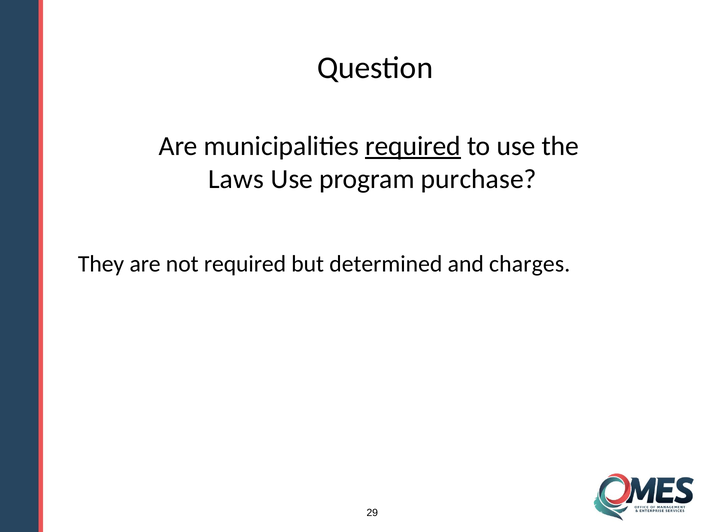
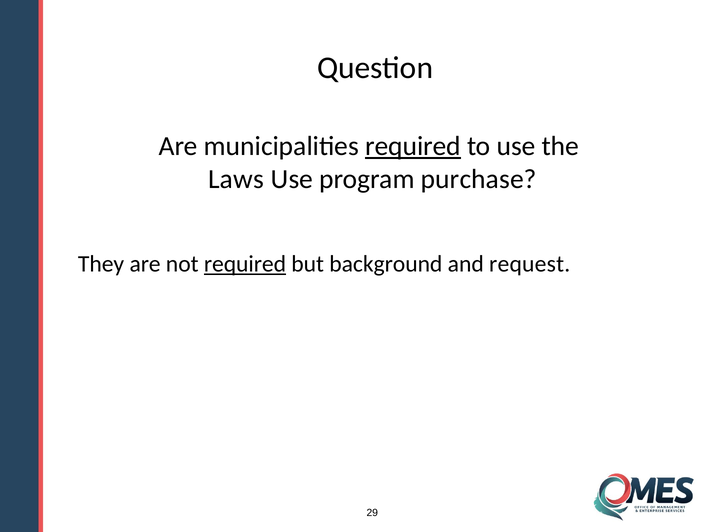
required underline: none -> present (245, 264)
determined: determined -> background (386, 264)
charges: charges -> request (530, 264)
